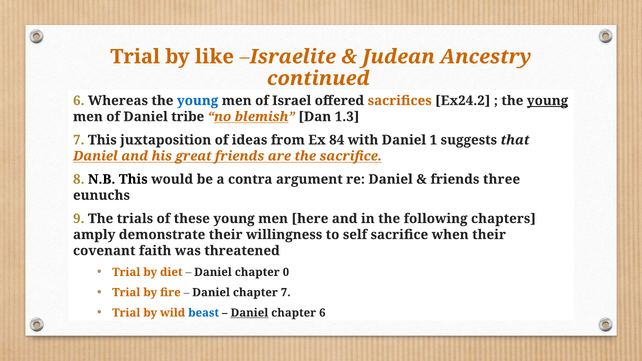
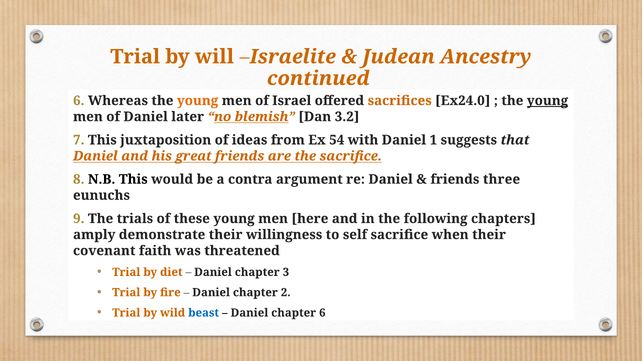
like: like -> will (214, 57)
young colour: blue -> orange (198, 101)
Ex24.2: Ex24.2 -> Ex24.0 (463, 101)
tribe: tribe -> later (188, 117)
1.3: 1.3 -> 3.2 (347, 117)
84: 84 -> 54 (337, 140)
0: 0 -> 3 (286, 272)
chapter 7: 7 -> 2 (286, 293)
Daniel underline: present -> none (249, 313)
